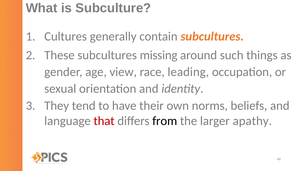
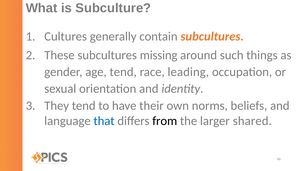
age view: view -> tend (123, 72)
that colour: red -> blue (104, 121)
apathy: apathy -> shared (252, 121)
